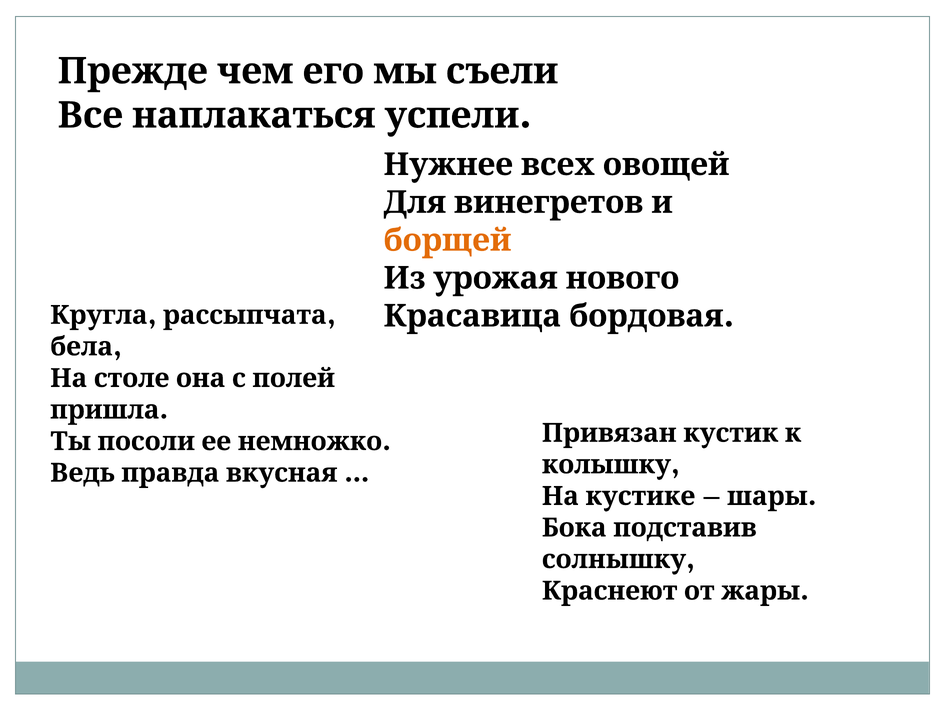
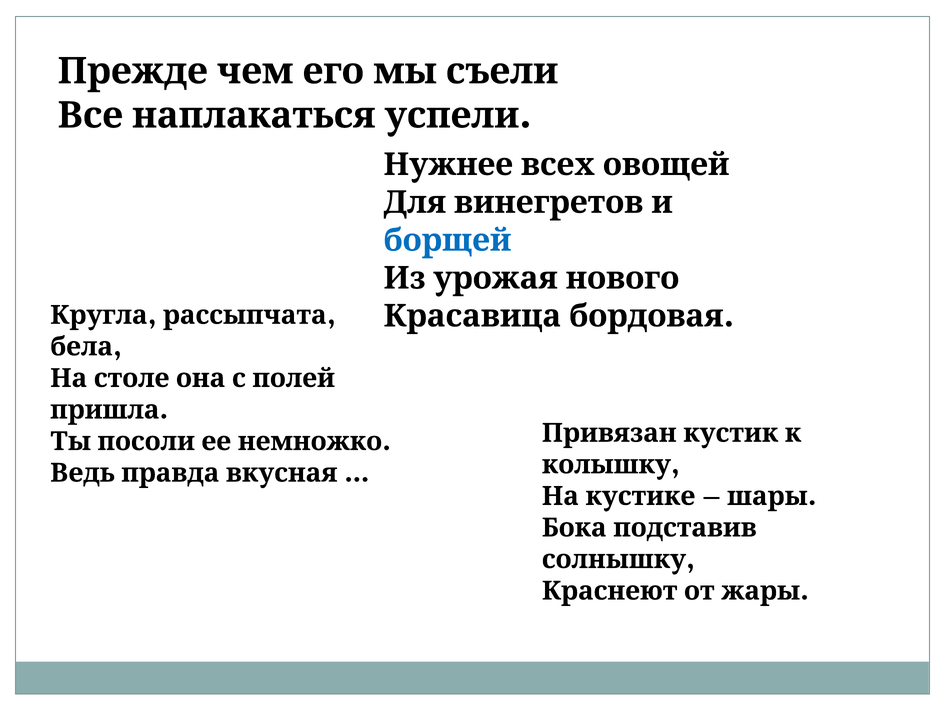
борщей colour: orange -> blue (447, 240)
